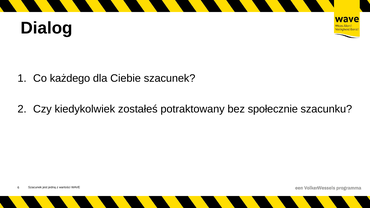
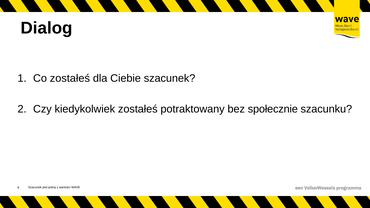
Co każdego: każdego -> zostałeś (70, 78)
